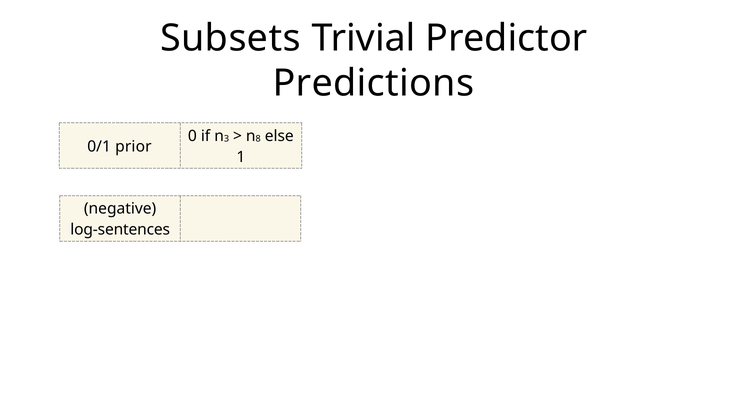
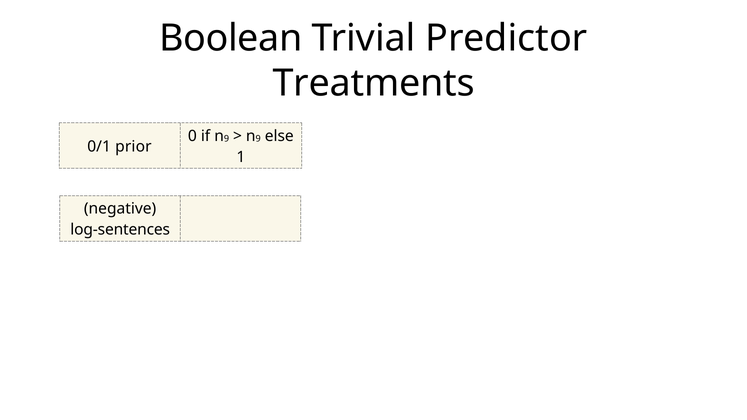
Subsets: Subsets -> Boolean (231, 38)
Predictions: Predictions -> Treatments (374, 83)
3: 3 -> 9 (226, 139)
8: 8 -> 9 (258, 139)
